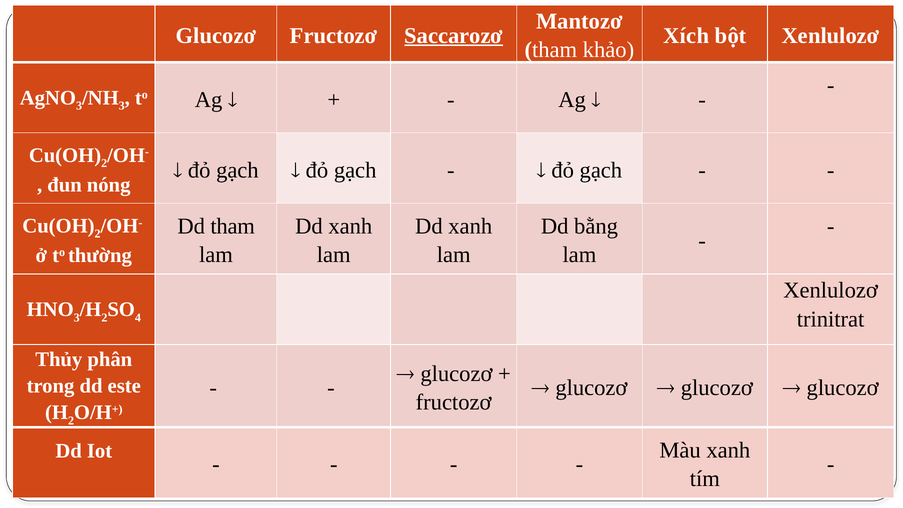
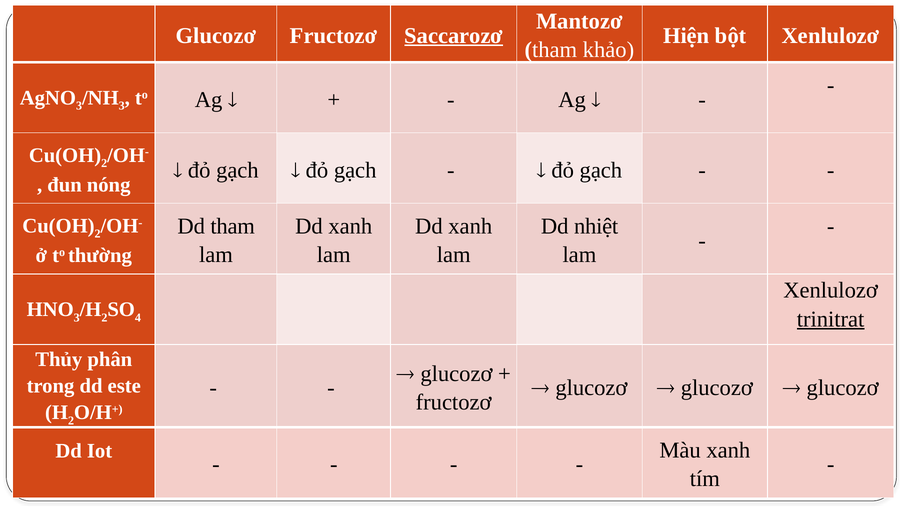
Xích: Xích -> Hiện (686, 36)
bằng: bằng -> nhiệt (596, 226)
trinitrat underline: none -> present (831, 319)
